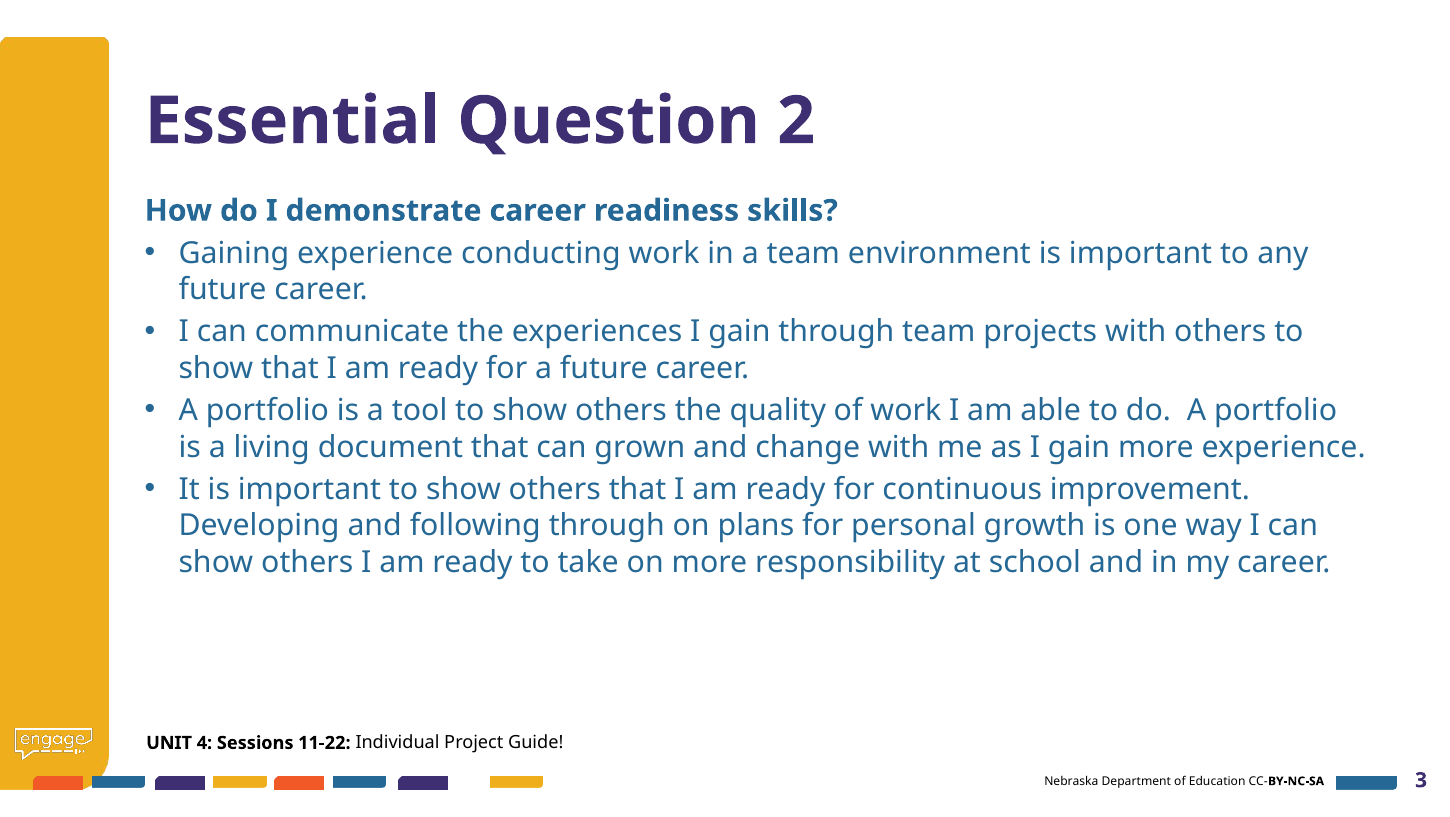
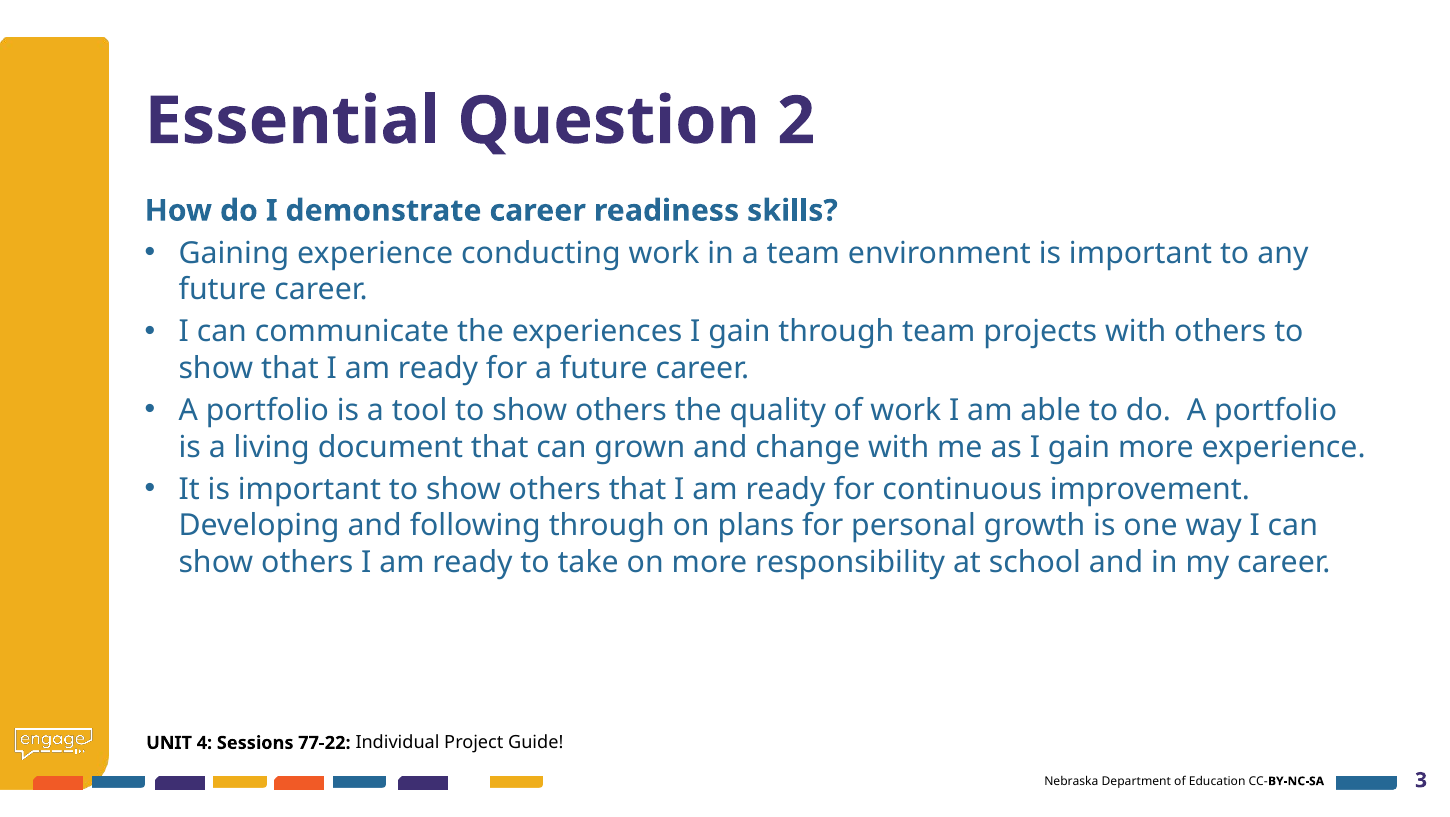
11-22: 11-22 -> 77-22 (324, 742)
